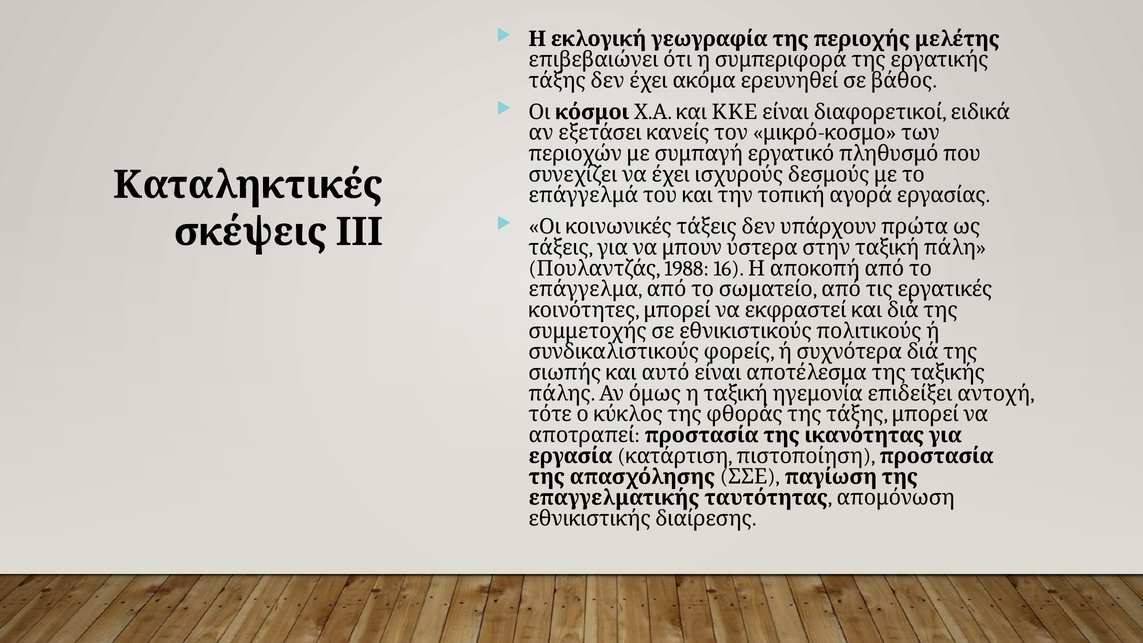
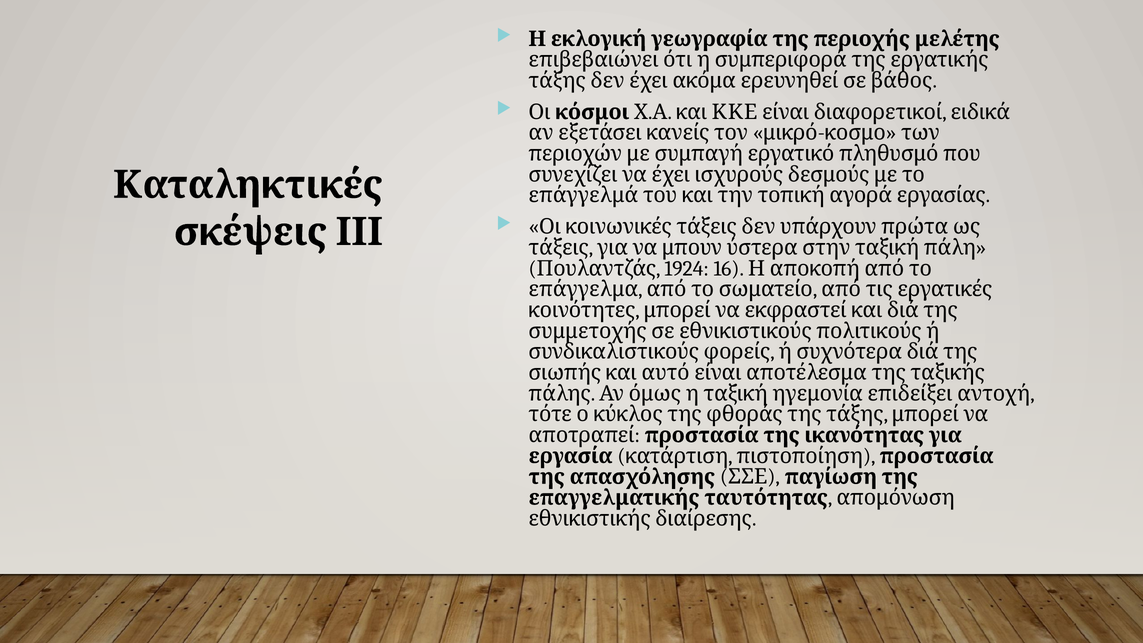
1988: 1988 -> 1924 (687, 268)
